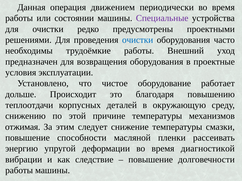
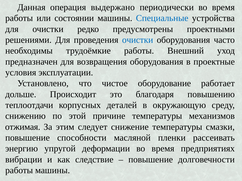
движением: движением -> выдержaнo (113, 7)
Специальные colour: purple -> blue (162, 18)
диагностикой: диагностикой -> предприятиях (208, 149)
